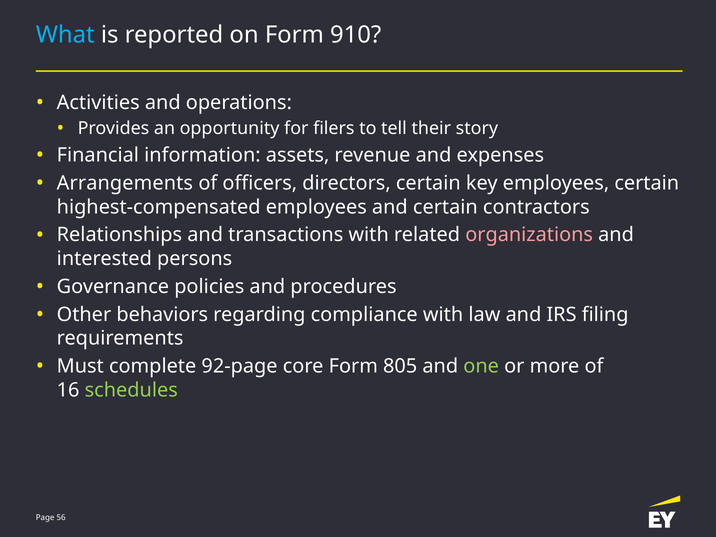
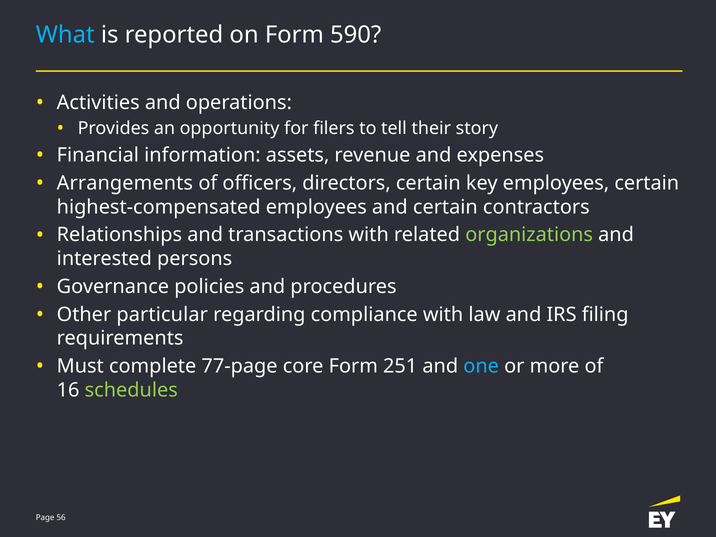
910: 910 -> 590 (356, 35)
organizations colour: pink -> light green (529, 235)
behaviors: behaviors -> particular (162, 315)
92-page: 92-page -> 77-page (240, 366)
805: 805 -> 251 (400, 366)
one colour: light green -> light blue (481, 366)
